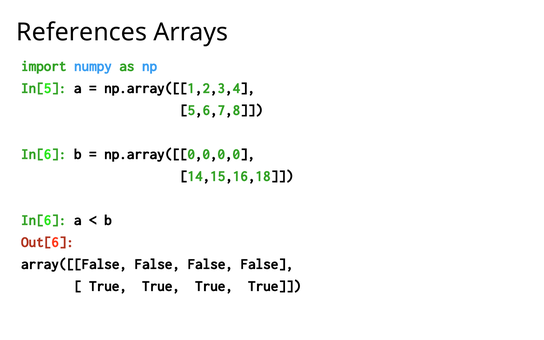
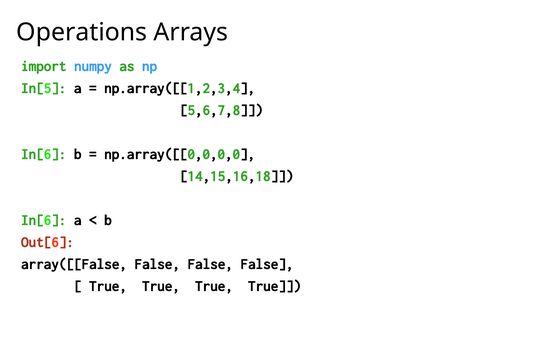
References: References -> Operations (82, 32)
